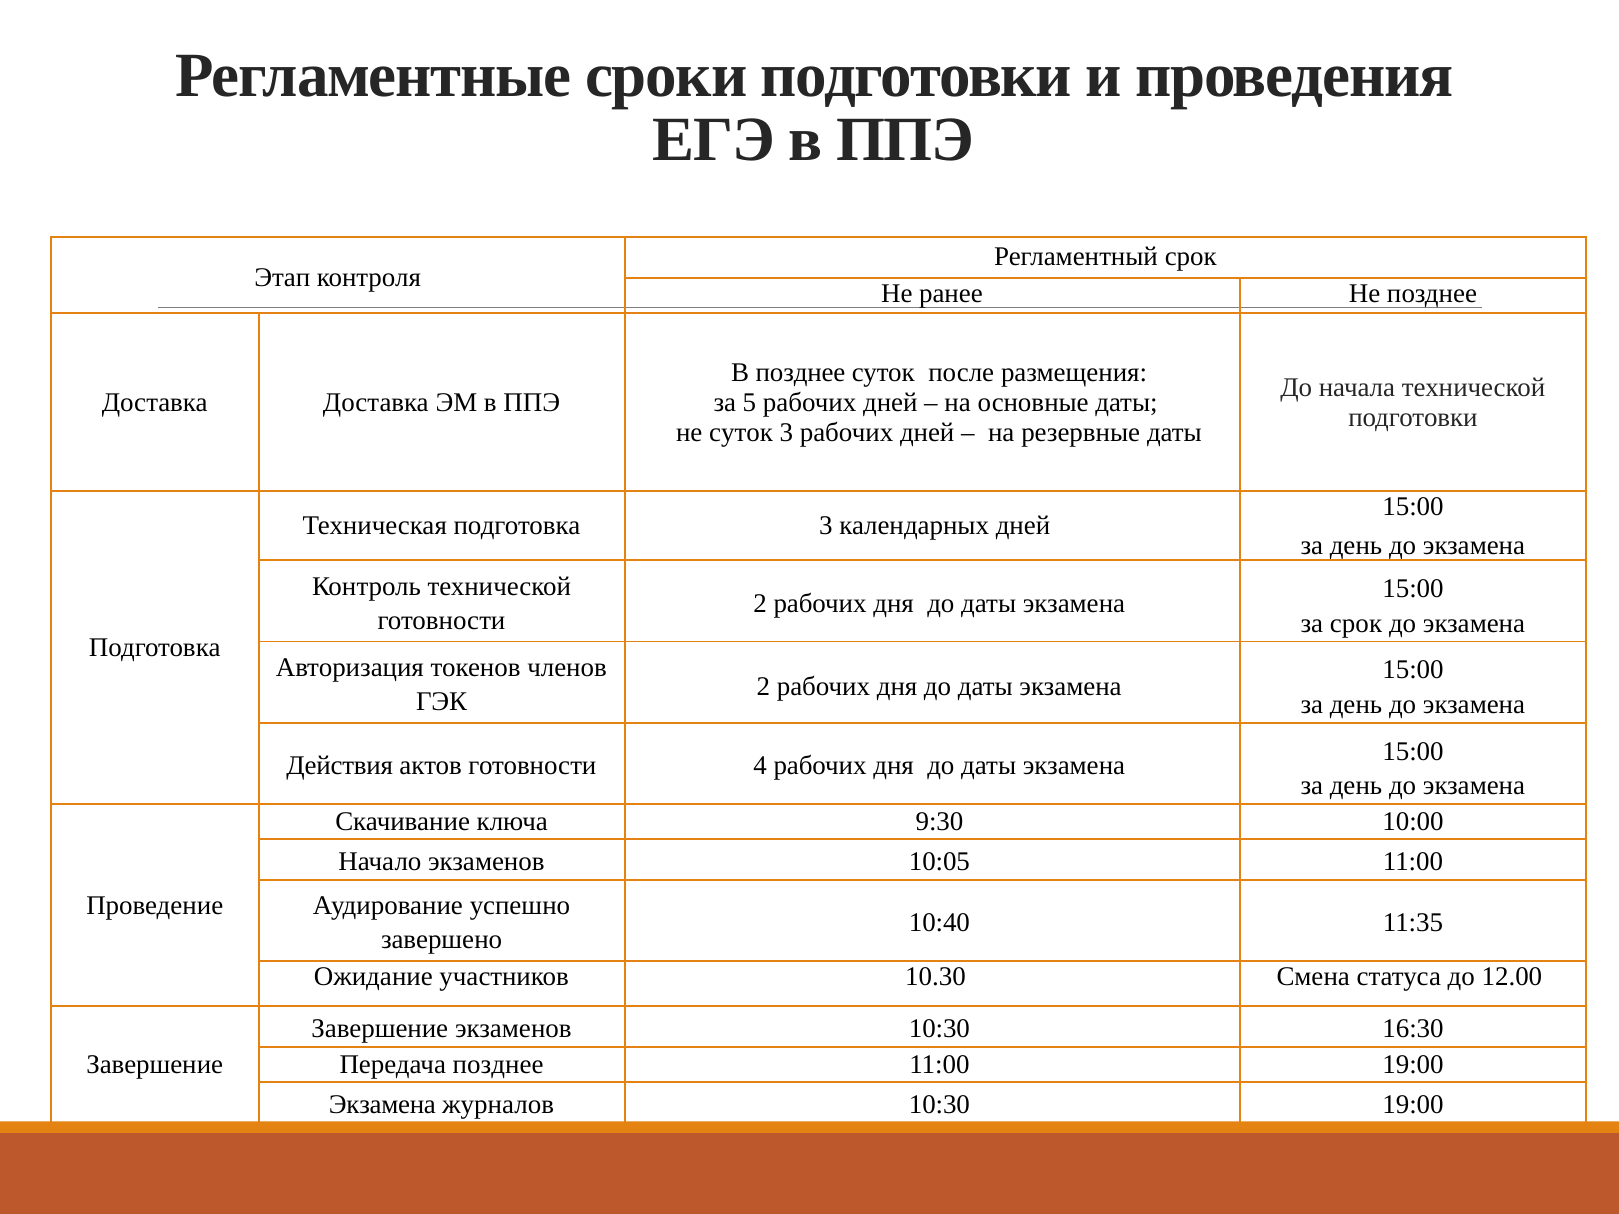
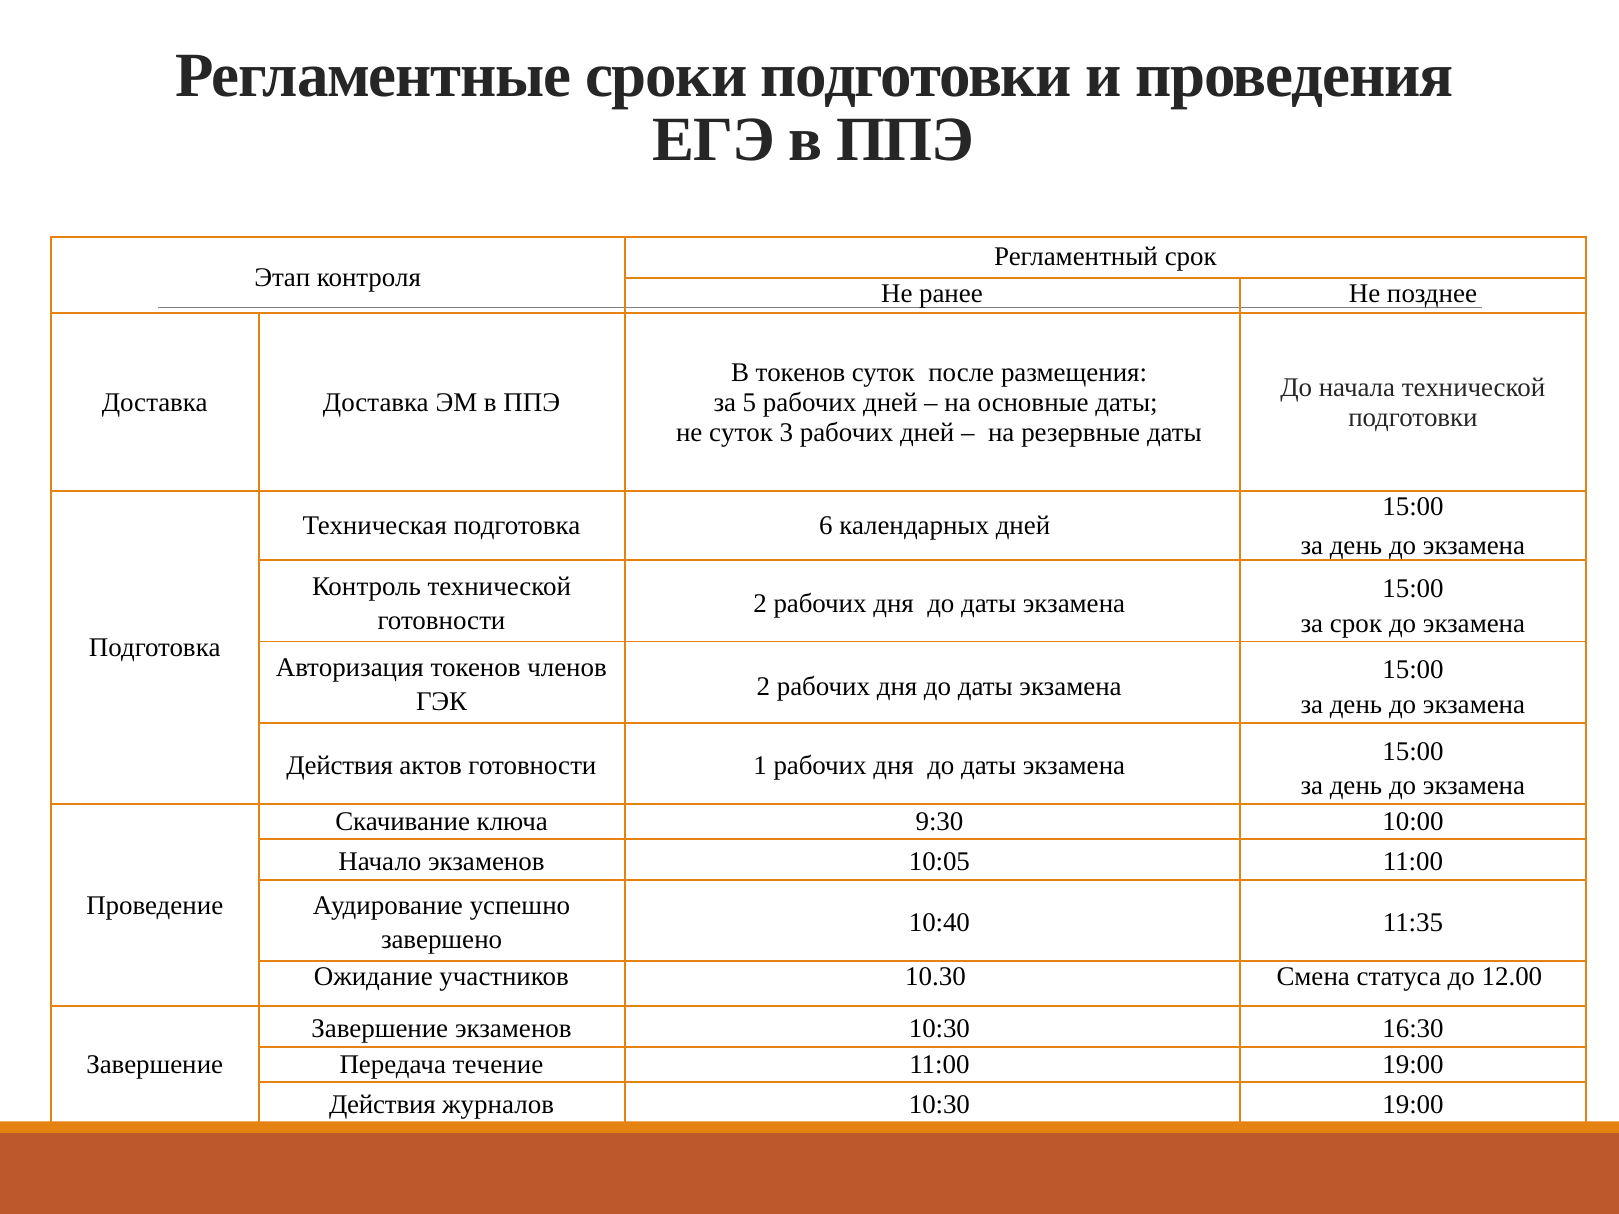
В позднее: позднее -> токенов (801, 373)
подготовка 3: 3 -> 6 (826, 526)
4: 4 -> 1 (760, 766)
Передача позднее: позднее -> течение (498, 1065)
Экзамена: Экзамена -> Действия (382, 1105)
